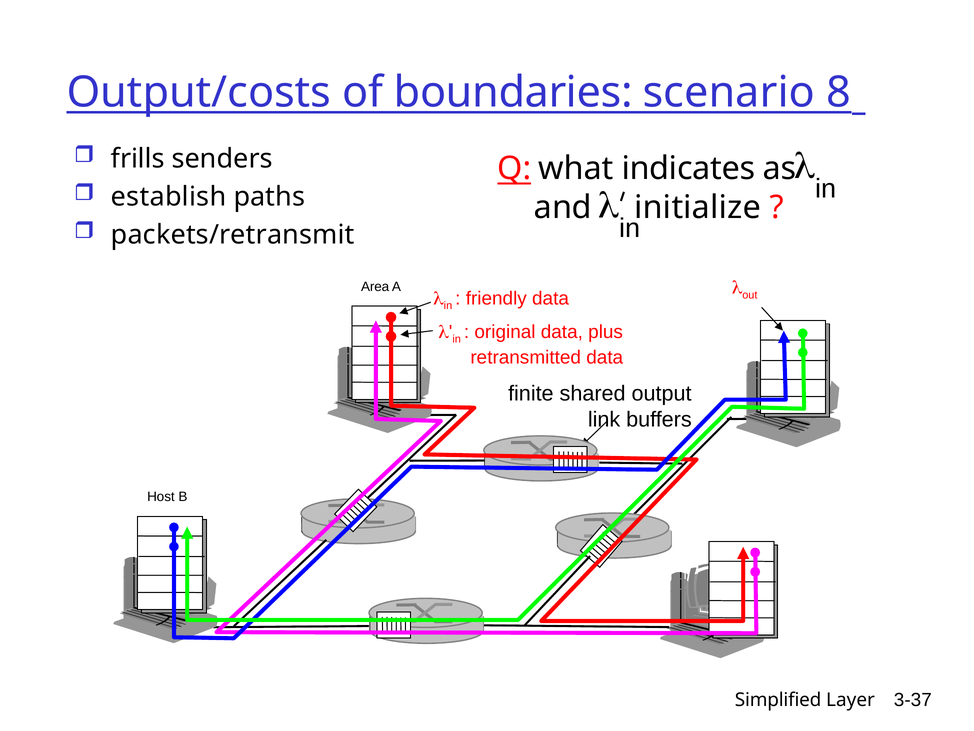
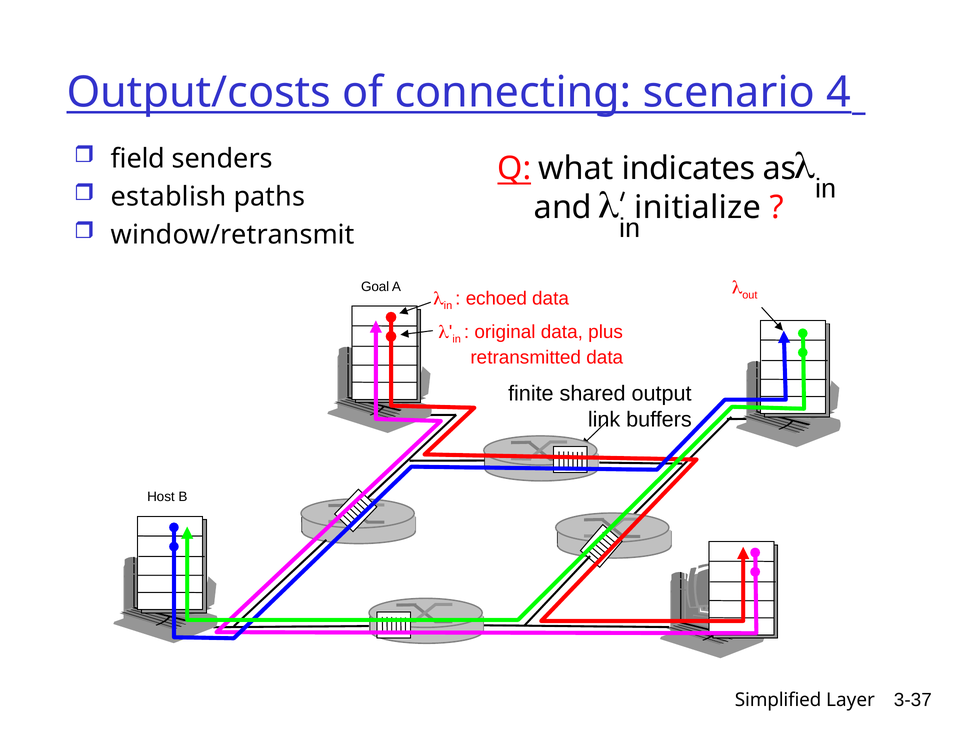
boundaries: boundaries -> connecting (513, 93)
8: 8 -> 4 (839, 93)
frills: frills -> field (138, 159)
packets/retransmit: packets/retransmit -> window/retransmit (233, 234)
Area: Area -> Goal (375, 286)
friendly: friendly -> echoed (496, 298)
